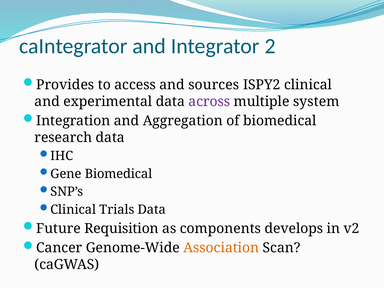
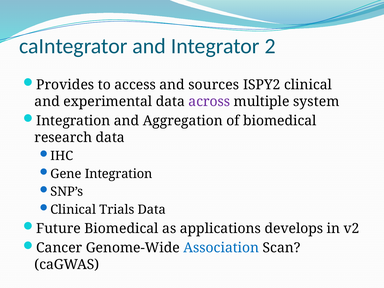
Gene Biomedical: Biomedical -> Integration (119, 174)
Future Requisition: Requisition -> Biomedical (121, 229)
components: components -> applications (220, 229)
Association colour: orange -> blue (221, 248)
